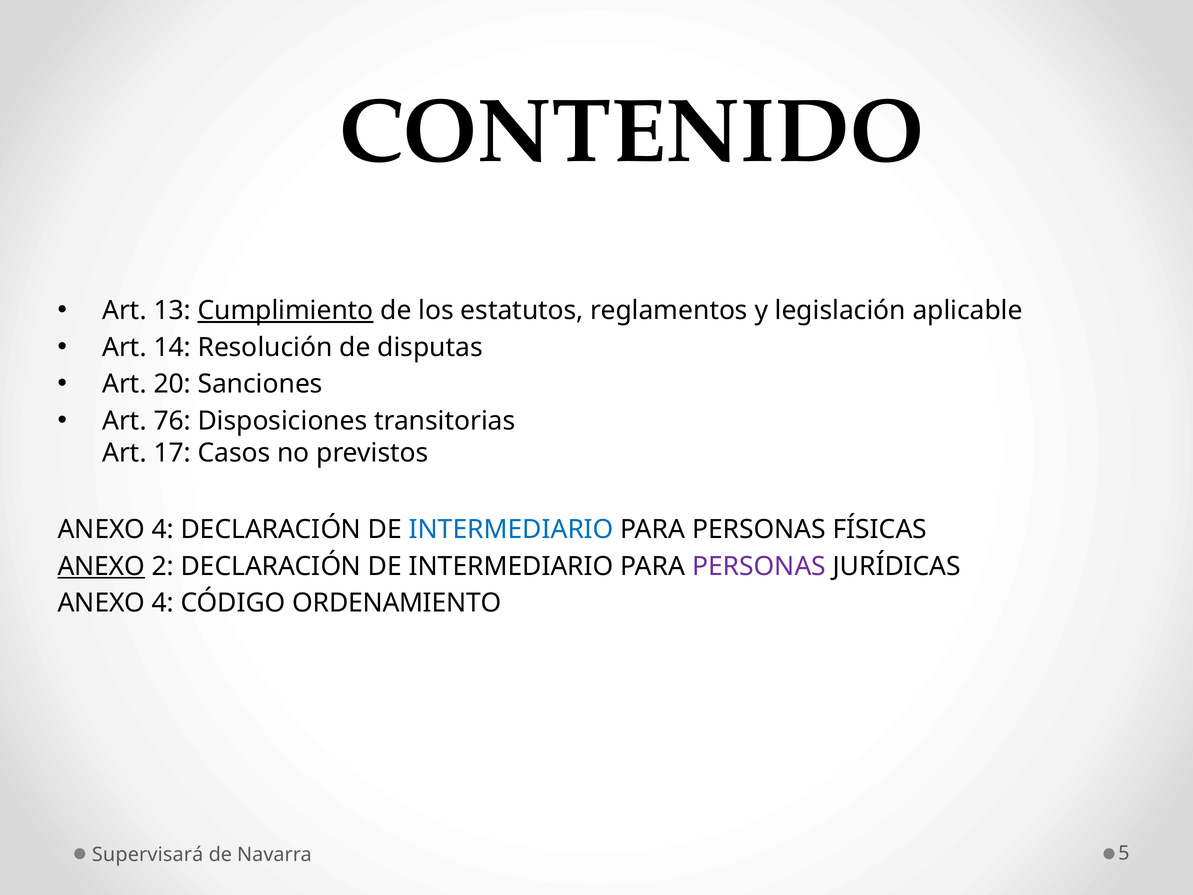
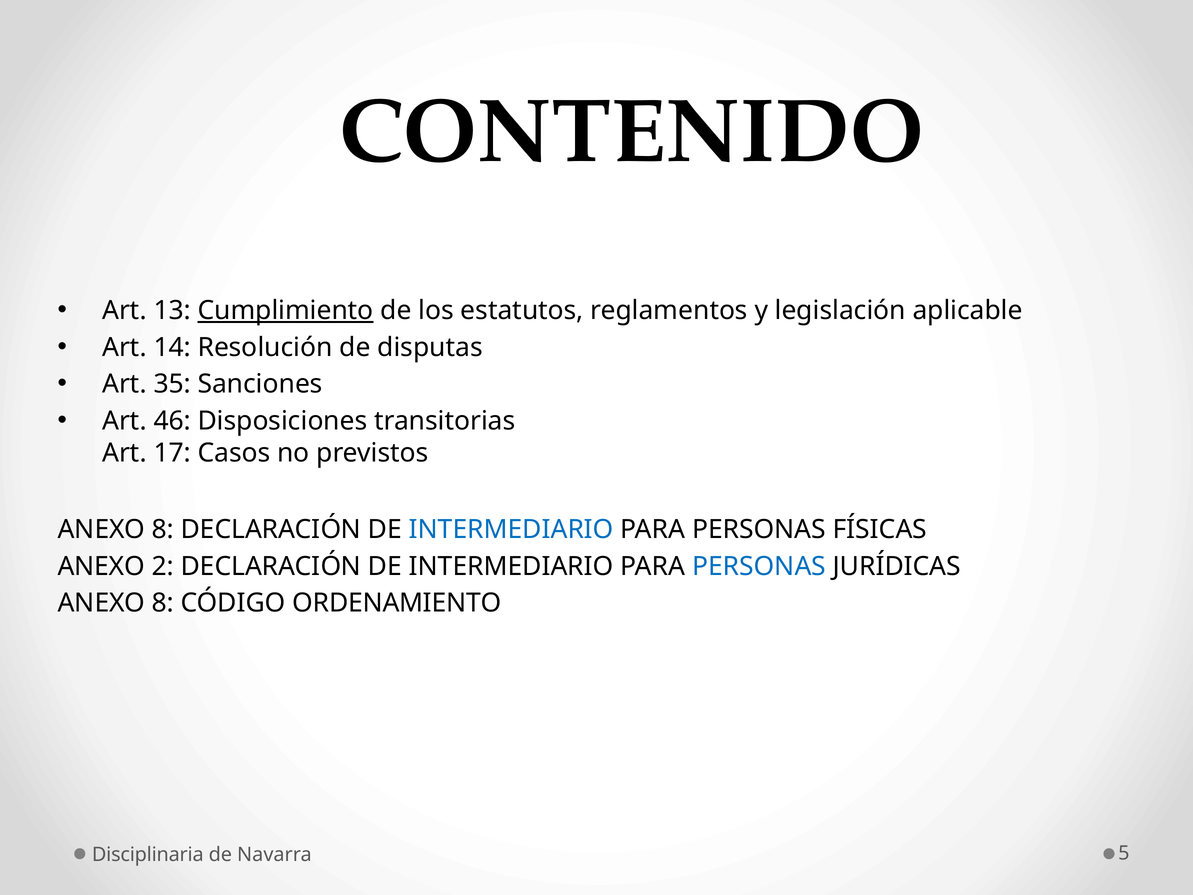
20: 20 -> 35 (172, 384)
76: 76 -> 46 (172, 421)
4: 4 -> 8 (163, 529)
ANEXO underline: present -> none (101, 566)
PERSONAS colour: purple -> blue (759, 566)
4: 4 -> 8 (163, 603)
Supervisará: Supervisará -> Disciplinaria (148, 854)
